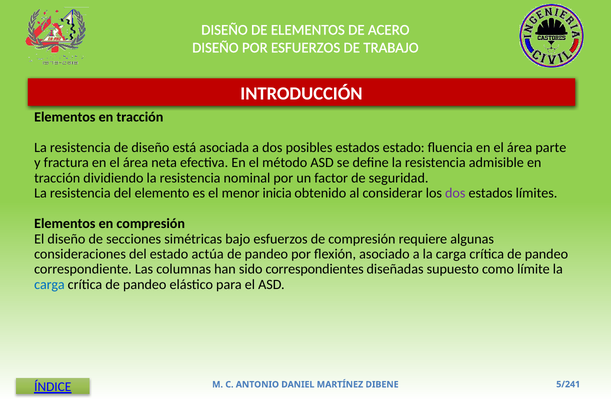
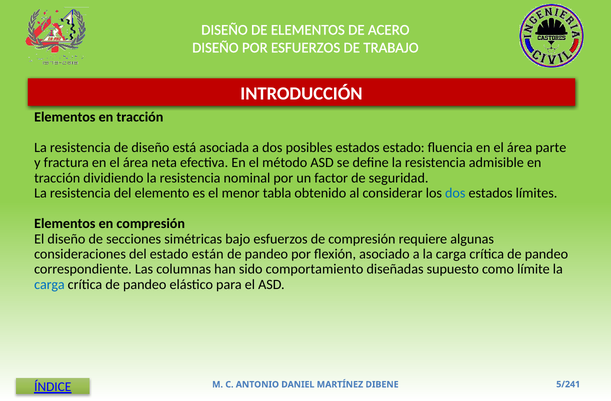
inicia: inicia -> tabla (277, 193)
dos colour: purple -> blue (455, 193)
actúa: actúa -> están (208, 254)
correspondientes: correspondientes -> comportamiento (315, 270)
